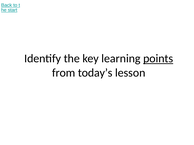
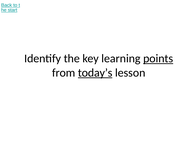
today’s underline: none -> present (95, 73)
